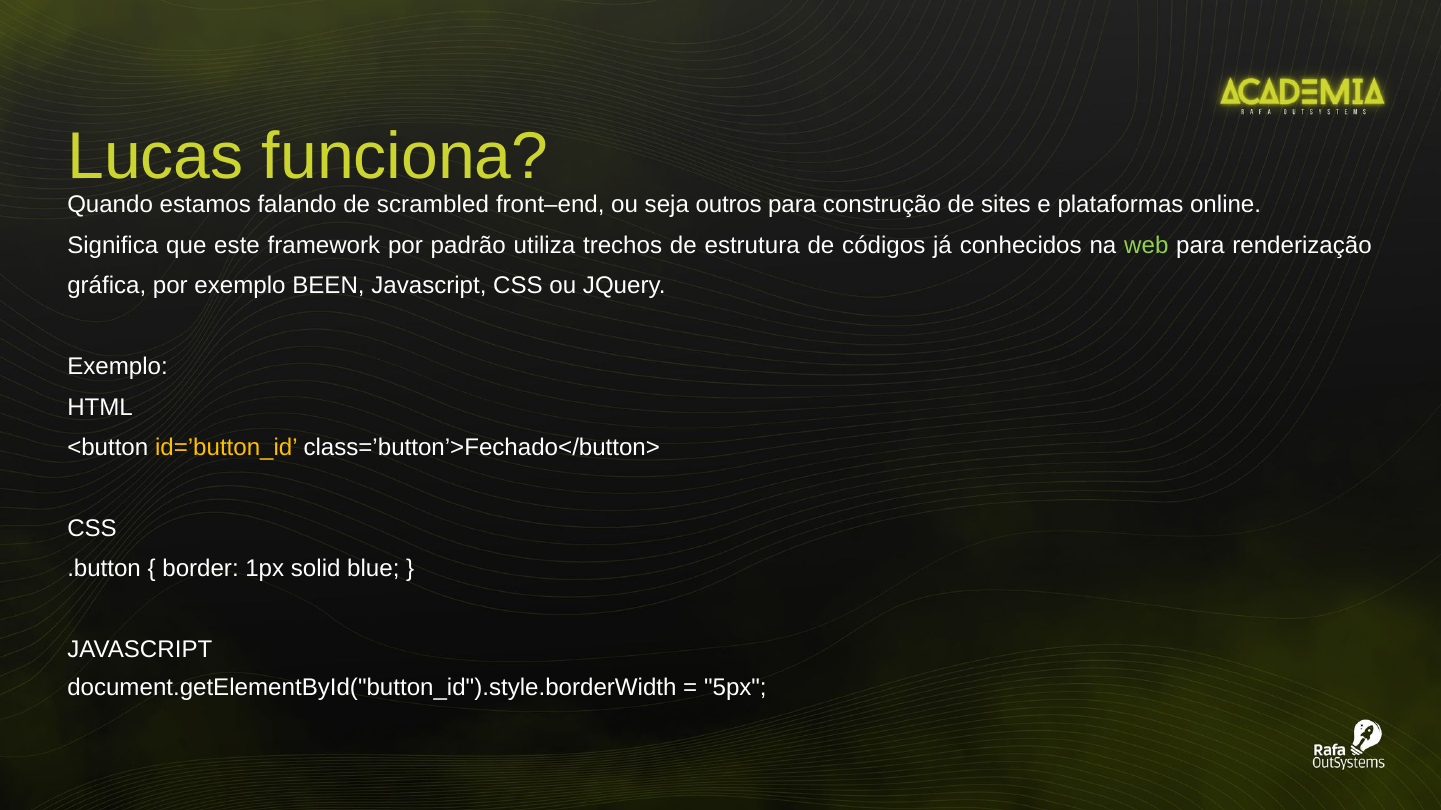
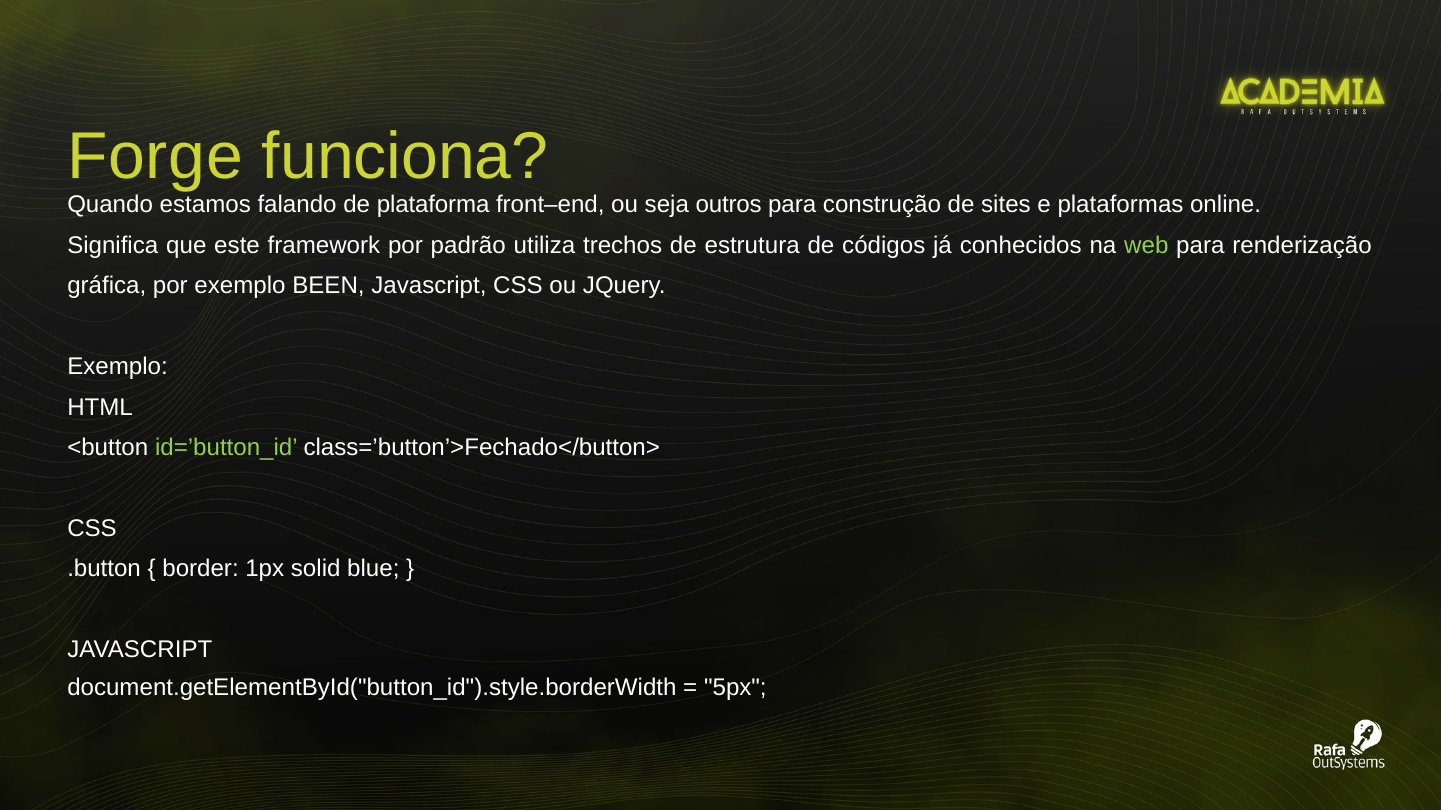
Lucas: Lucas -> Forge (155, 157)
scrambled: scrambled -> plataforma (433, 205)
id=’button_id colour: yellow -> light green (226, 448)
